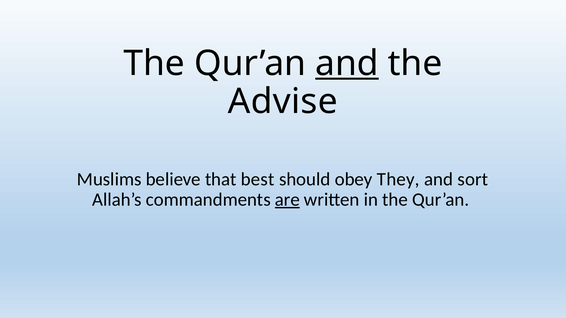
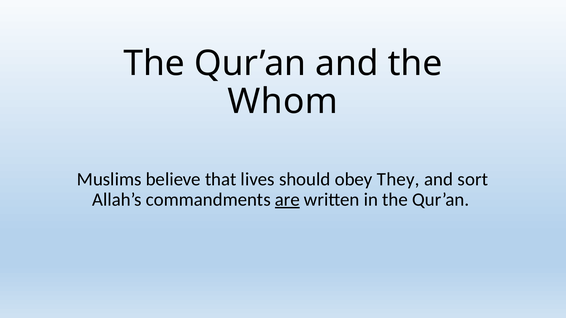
and underline: present -> none (347, 63)
Advise: Advise -> Whom (283, 102)
best: best -> lives (258, 179)
